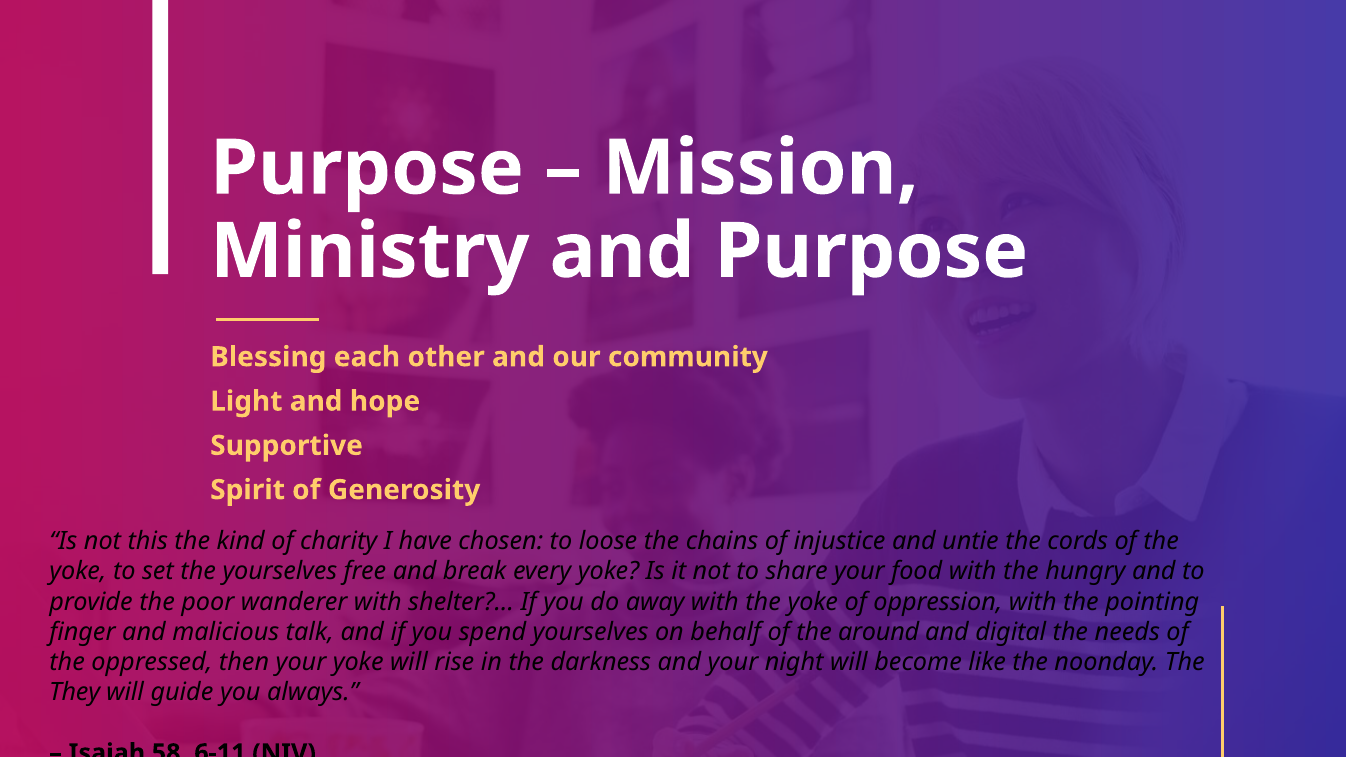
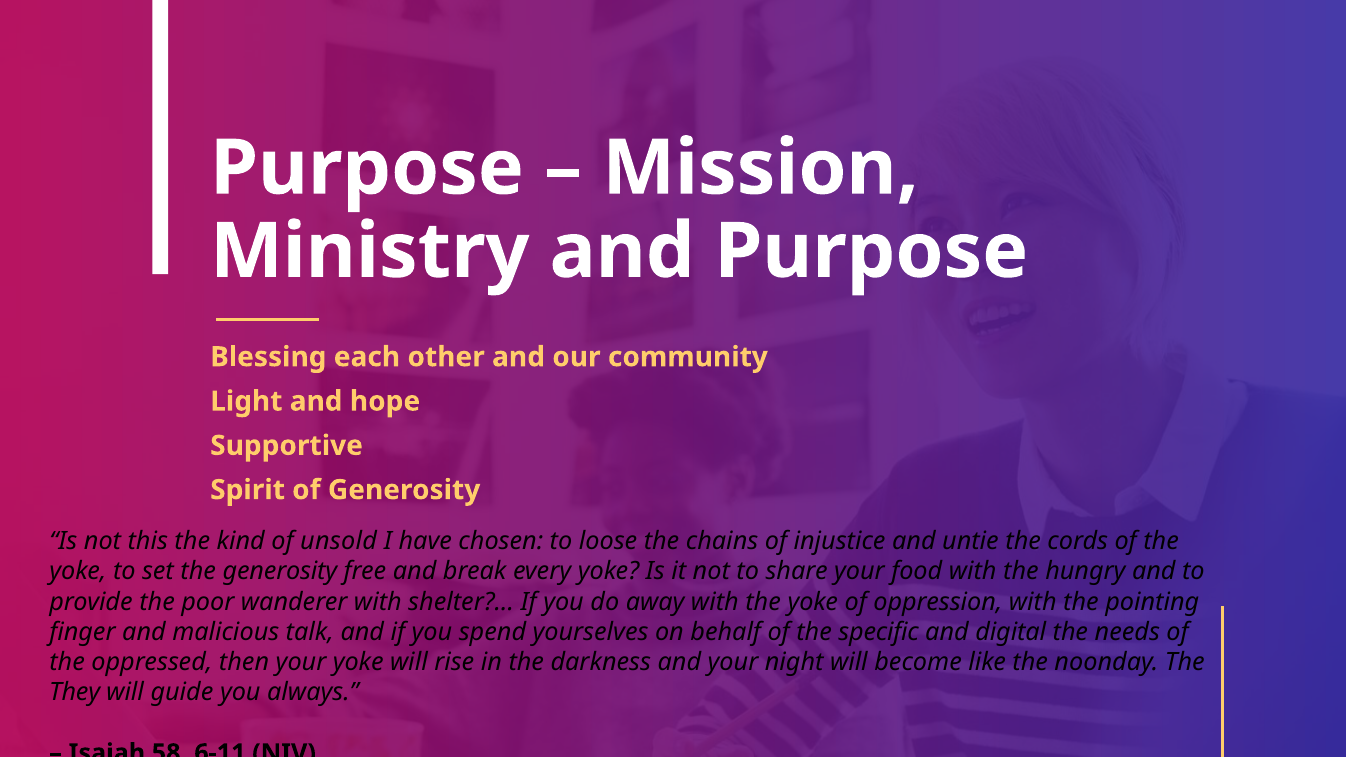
charity: charity -> unsold (339, 541)
the yourselves: yourselves -> generosity (280, 571)
around: around -> specific (879, 632)
